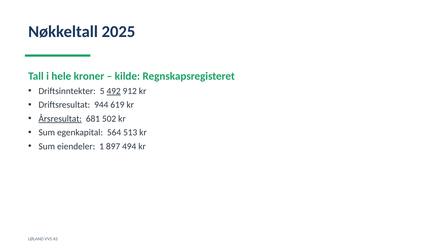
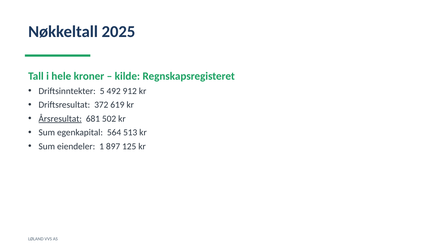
492 underline: present -> none (114, 91)
944: 944 -> 372 (101, 105)
494: 494 -> 125 (129, 147)
